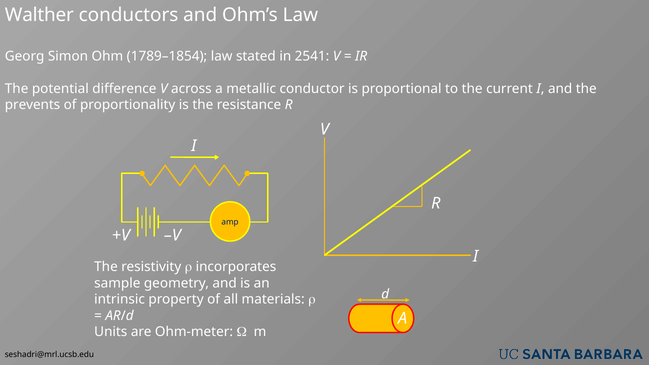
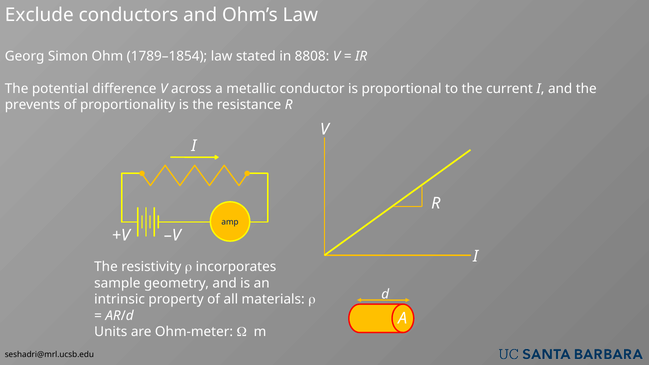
Walther: Walther -> Exclude (39, 15)
2541: 2541 -> 8808 (312, 56)
